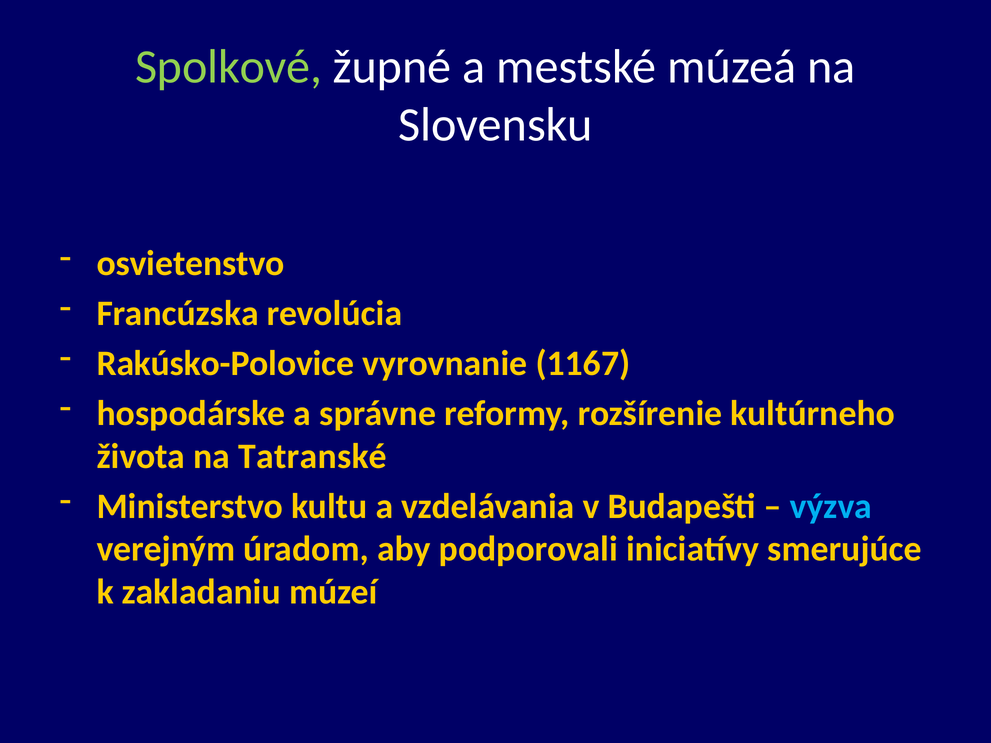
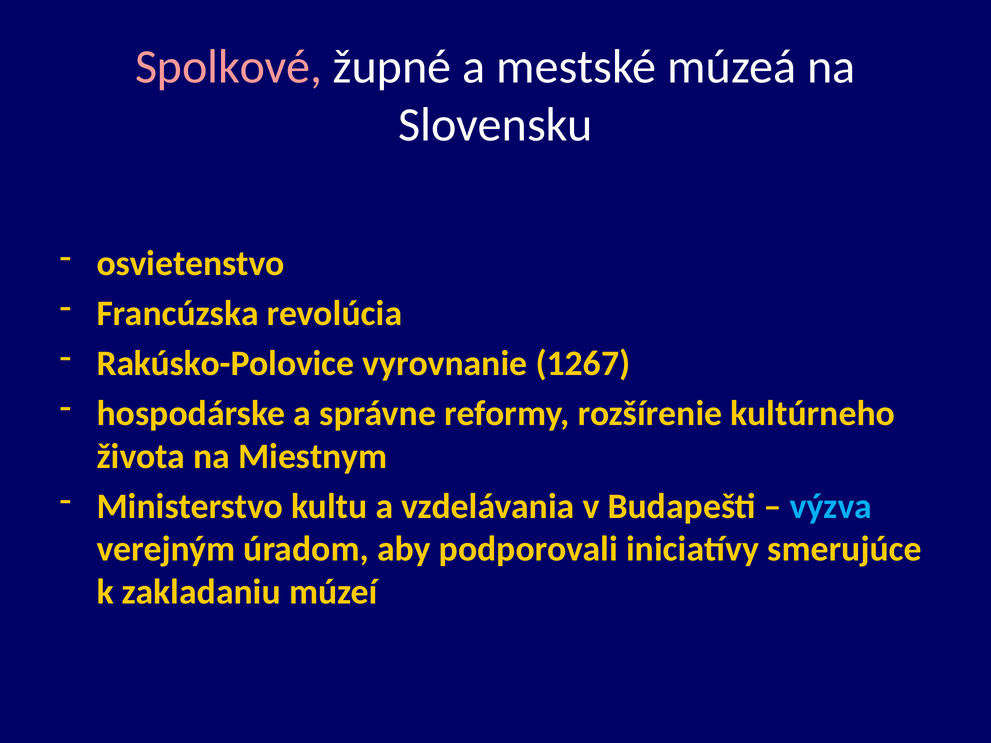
Spolkové colour: light green -> pink (229, 67)
1167: 1167 -> 1267 (583, 363)
Tatranské: Tatranské -> Miestnym (313, 456)
